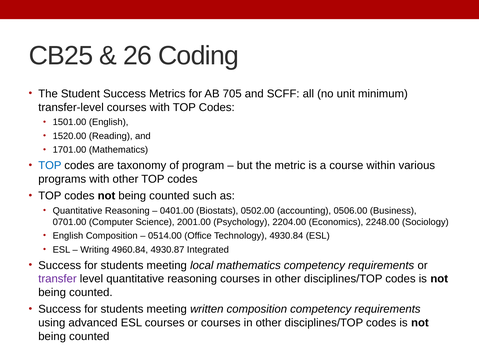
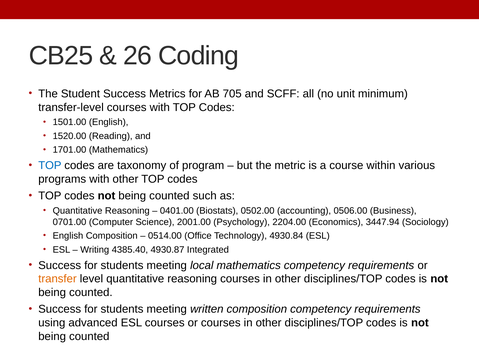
2248.00: 2248.00 -> 3447.94 (383, 222)
4960.84: 4960.84 -> 4385.40 (130, 250)
transfer colour: purple -> orange (58, 279)
